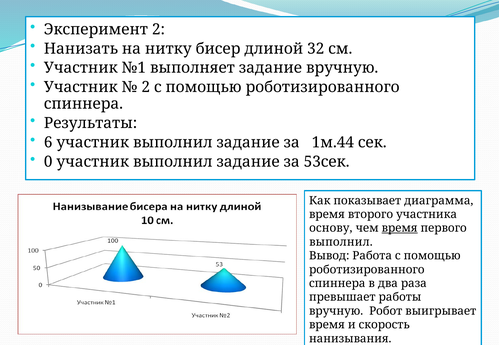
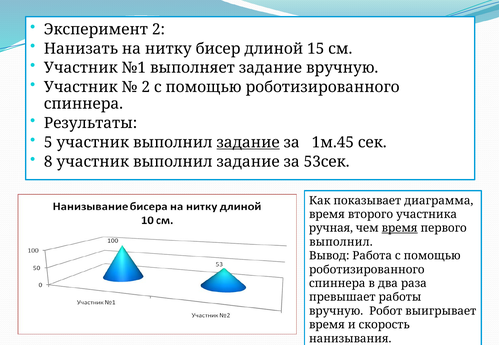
32: 32 -> 15 (316, 49)
6: 6 -> 5 (48, 143)
задание underline: none -> present (248, 143)
1м.44: 1м.44 -> 1м.45 (333, 143)
0: 0 -> 8 (48, 162)
основу: основу -> ручная (331, 228)
